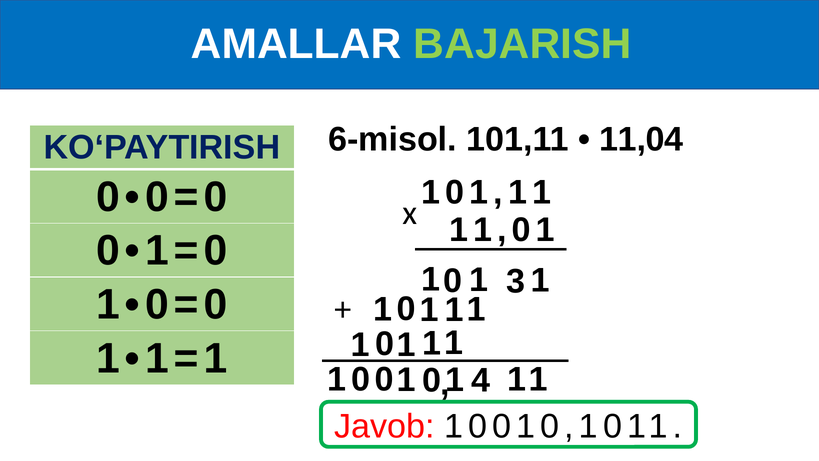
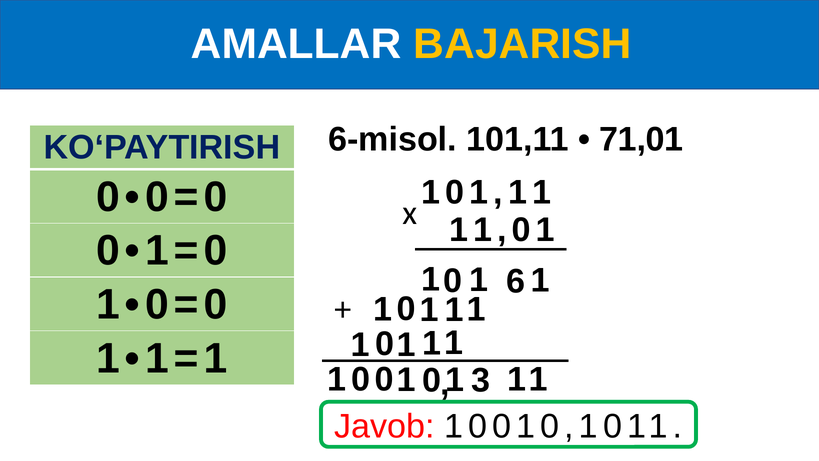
BAJARISH colour: light green -> yellow (522, 44)
11,04: 11,04 -> 71,01 (641, 140)
3: 3 -> 6 (516, 281)
4: 4 -> 3 (481, 380)
